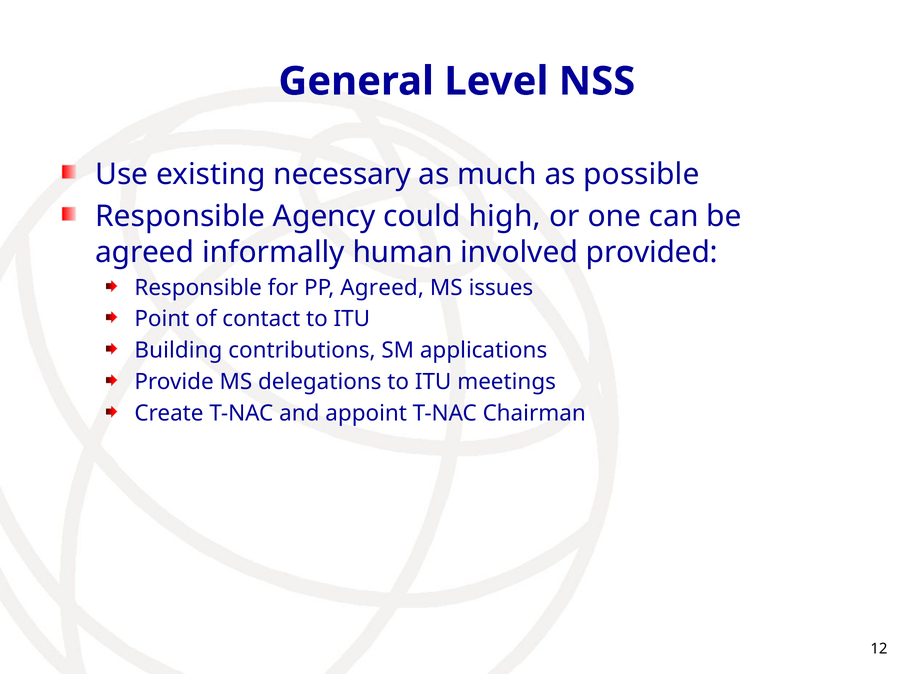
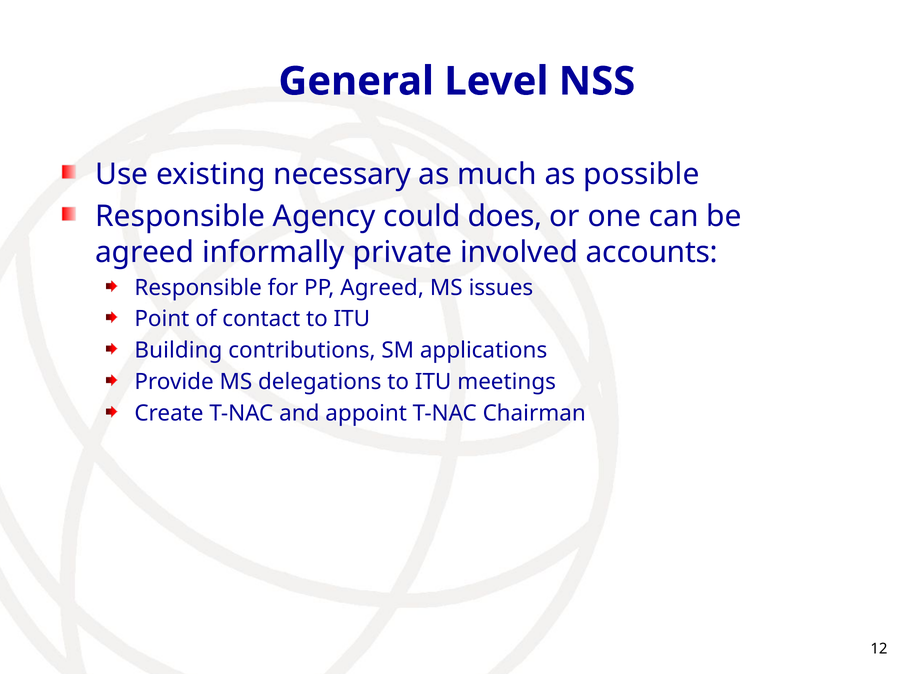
high: high -> does (505, 216)
human: human -> private (402, 252)
provided: provided -> accounts (652, 252)
